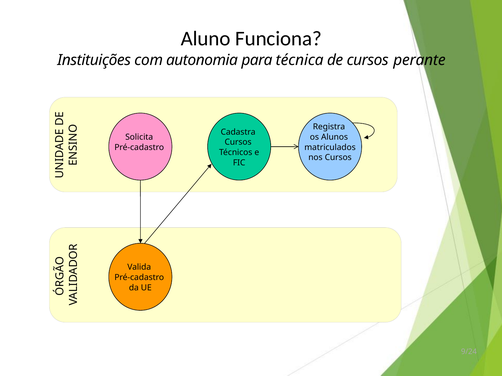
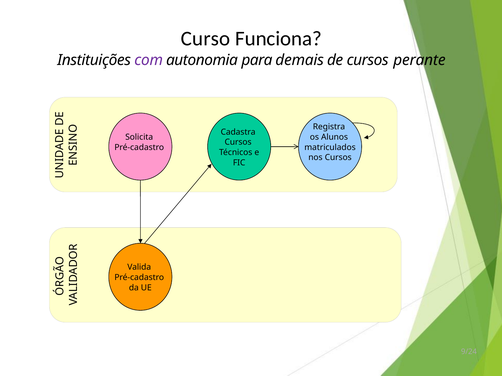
Aluno: Aluno -> Curso (206, 39)
com colour: black -> purple (149, 60)
técnica: técnica -> demais (300, 60)
